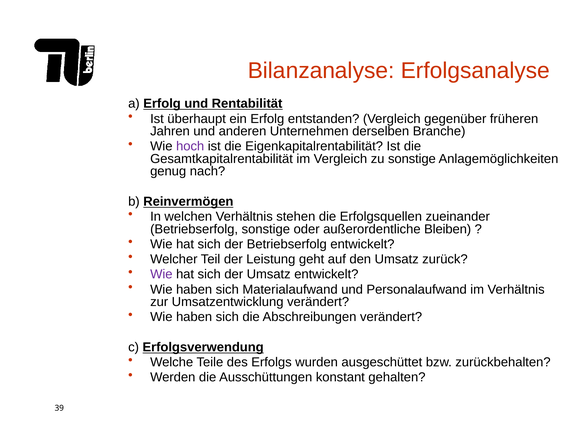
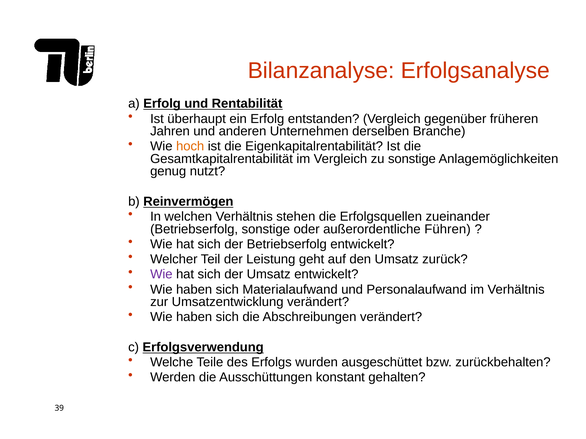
hoch colour: purple -> orange (190, 146)
nach: nach -> nutzt (208, 172)
Bleiben: Bleiben -> Führen (448, 229)
